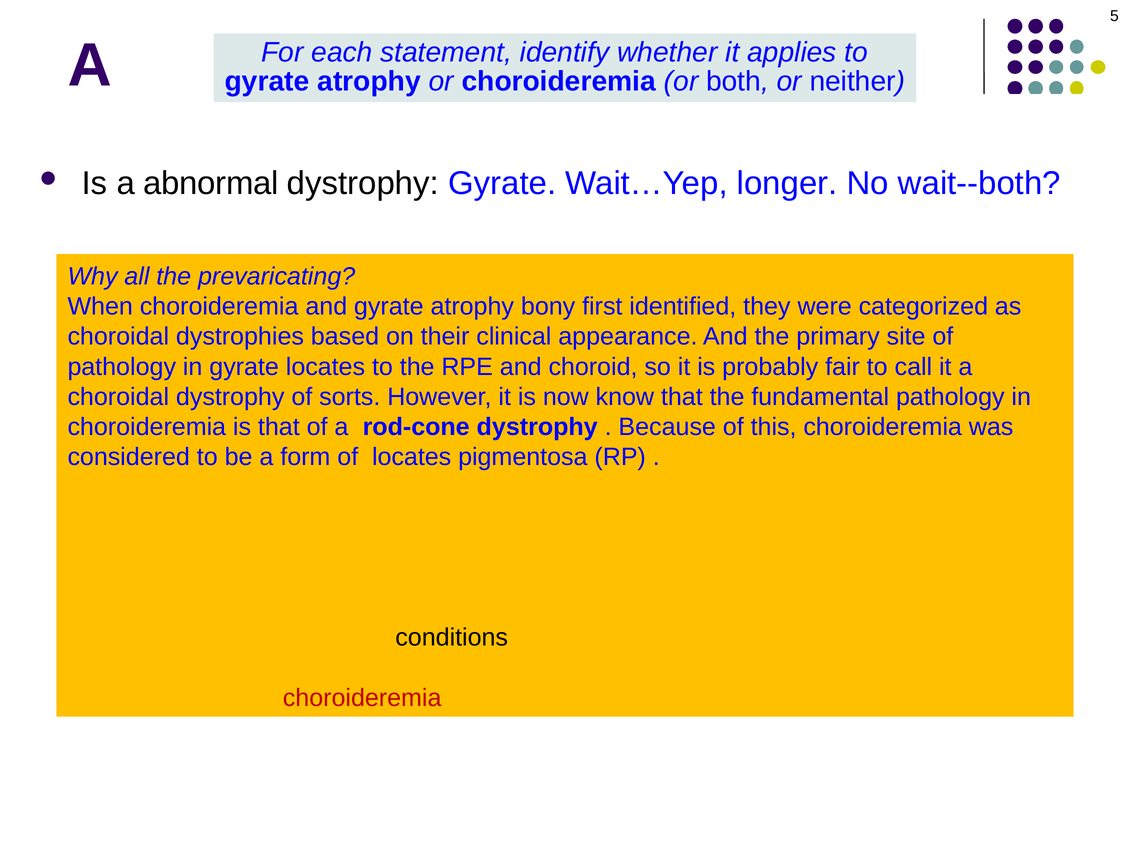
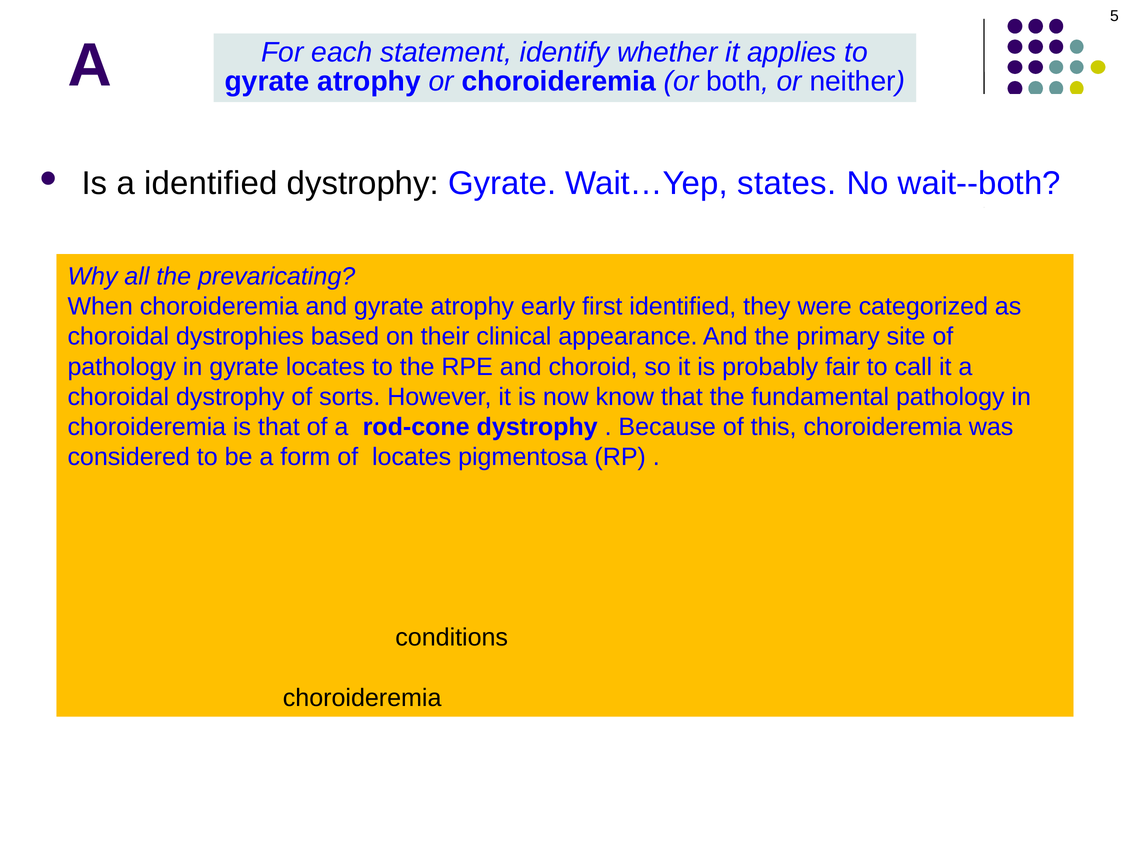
a abnormal: abnormal -> identified (211, 183)
Wait…Yep longer: longer -> states (787, 183)
atrophy bony: bony -> early (548, 307)
choroideremia colour: red -> black (362, 698)
